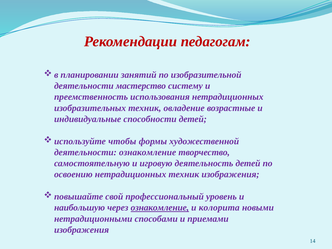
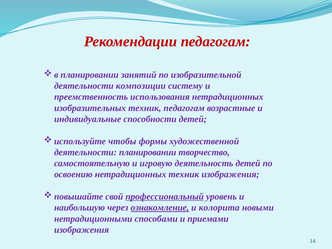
мастерство: мастерство -> композиции (141, 86)
техник овладение: овладение -> педагогам (184, 108)
деятельности ознакомление: ознакомление -> планировании (148, 152)
профессиональный underline: none -> present (165, 197)
